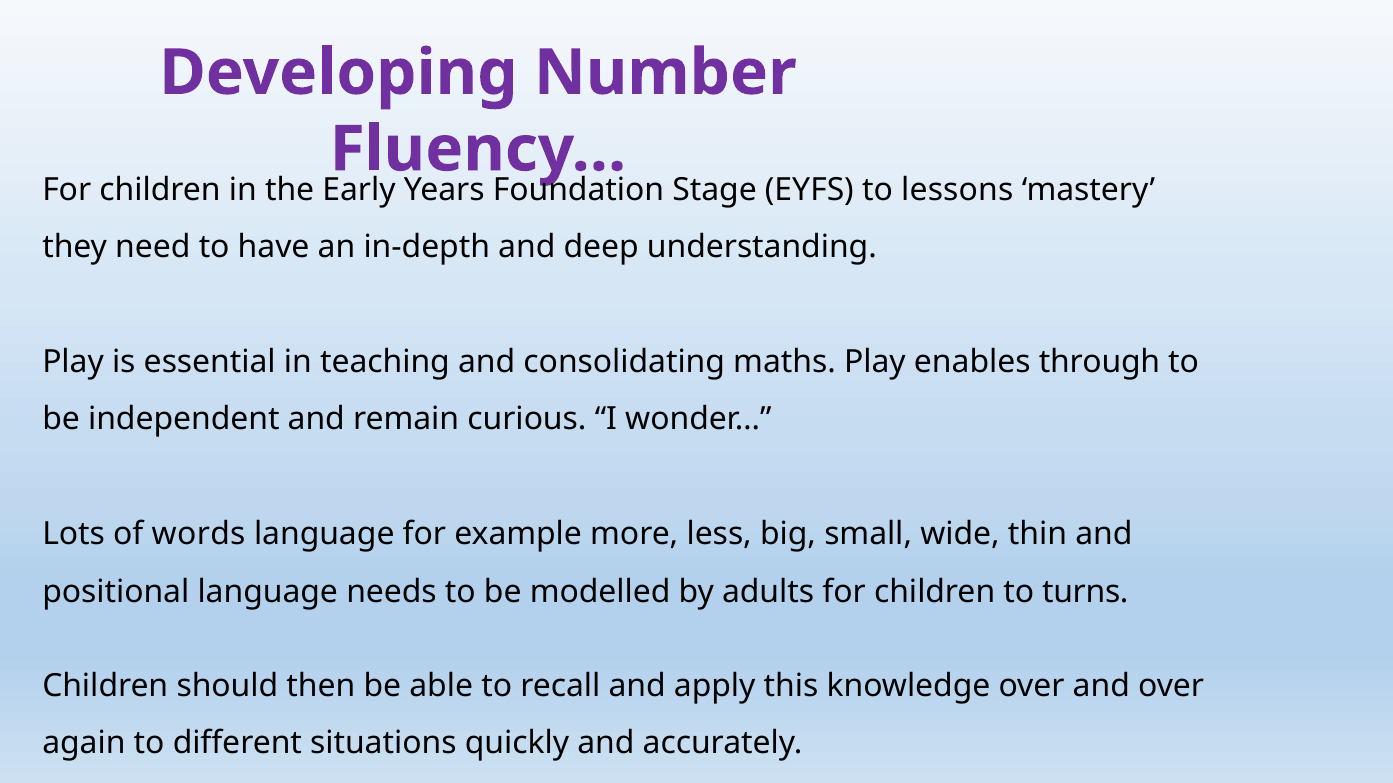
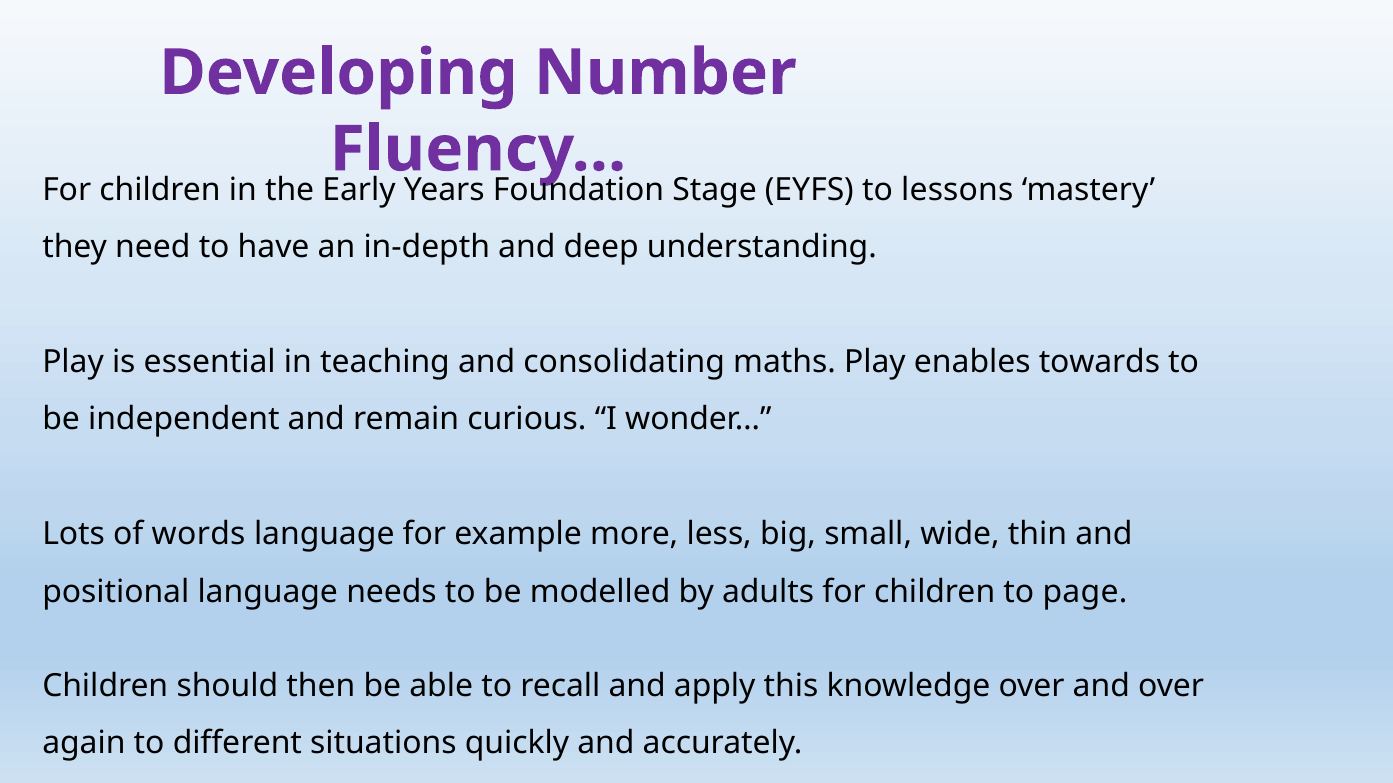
through: through -> towards (1099, 362)
turns: turns -> page (1085, 592)
